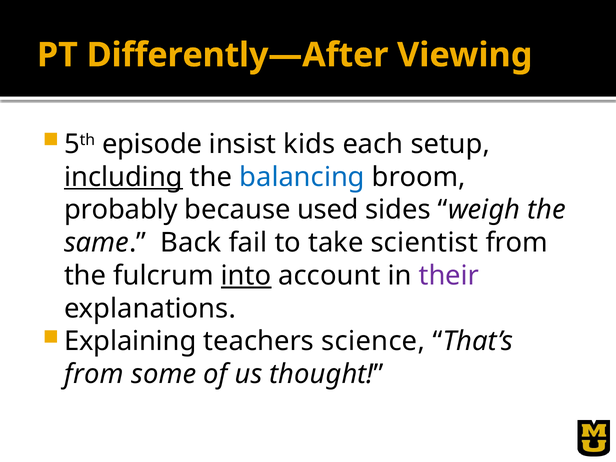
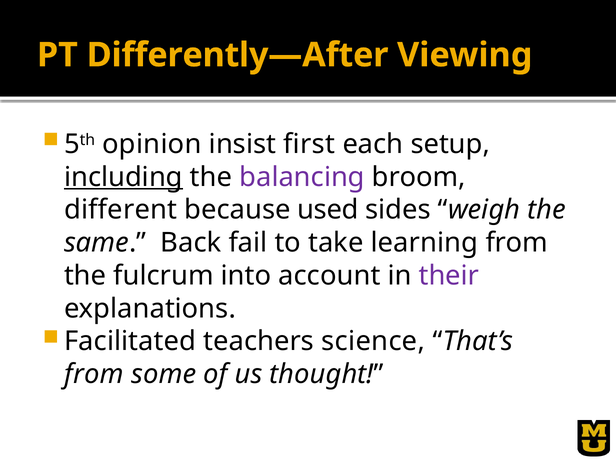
episode: episode -> opinion (152, 144)
kids: kids -> first (309, 144)
balancing colour: blue -> purple (302, 177)
probably: probably -> different (121, 210)
scientist: scientist -> learning (424, 243)
into underline: present -> none (246, 276)
Explaining: Explaining -> Facilitated (130, 341)
